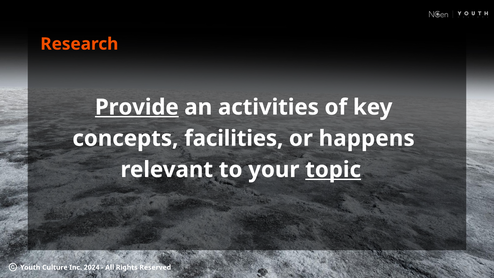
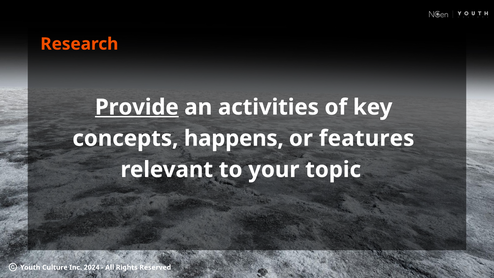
facilities: facilities -> happens (234, 138)
happens: happens -> features (367, 138)
topic underline: present -> none (333, 170)
